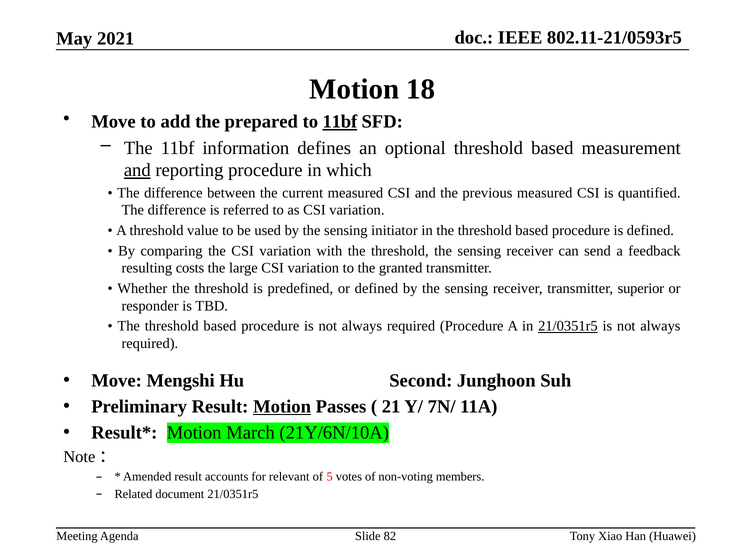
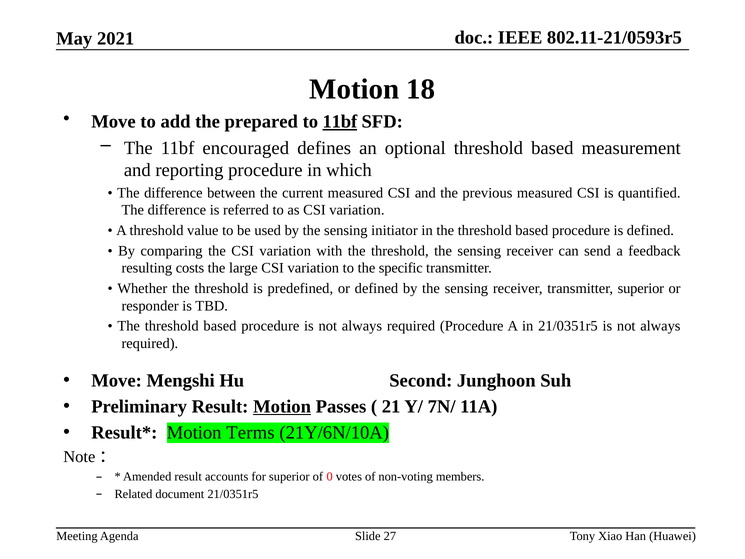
information: information -> encouraged (246, 148)
and underline: present -> none (137, 170)
granted: granted -> specific (401, 268)
21/0351r5 underline: present -> none (568, 326)
March: March -> Terms (250, 433)
for relevant: relevant -> superior (289, 476)
5: 5 -> 0 (330, 476)
82: 82 -> 27 (390, 536)
